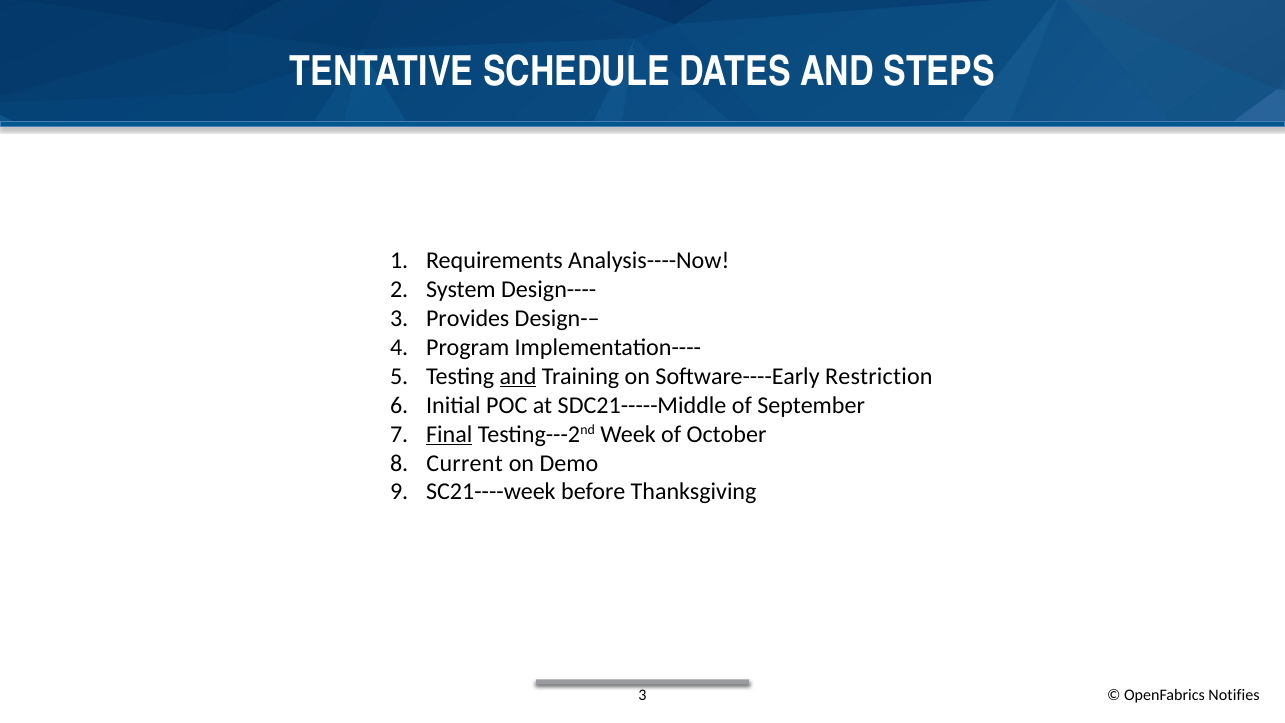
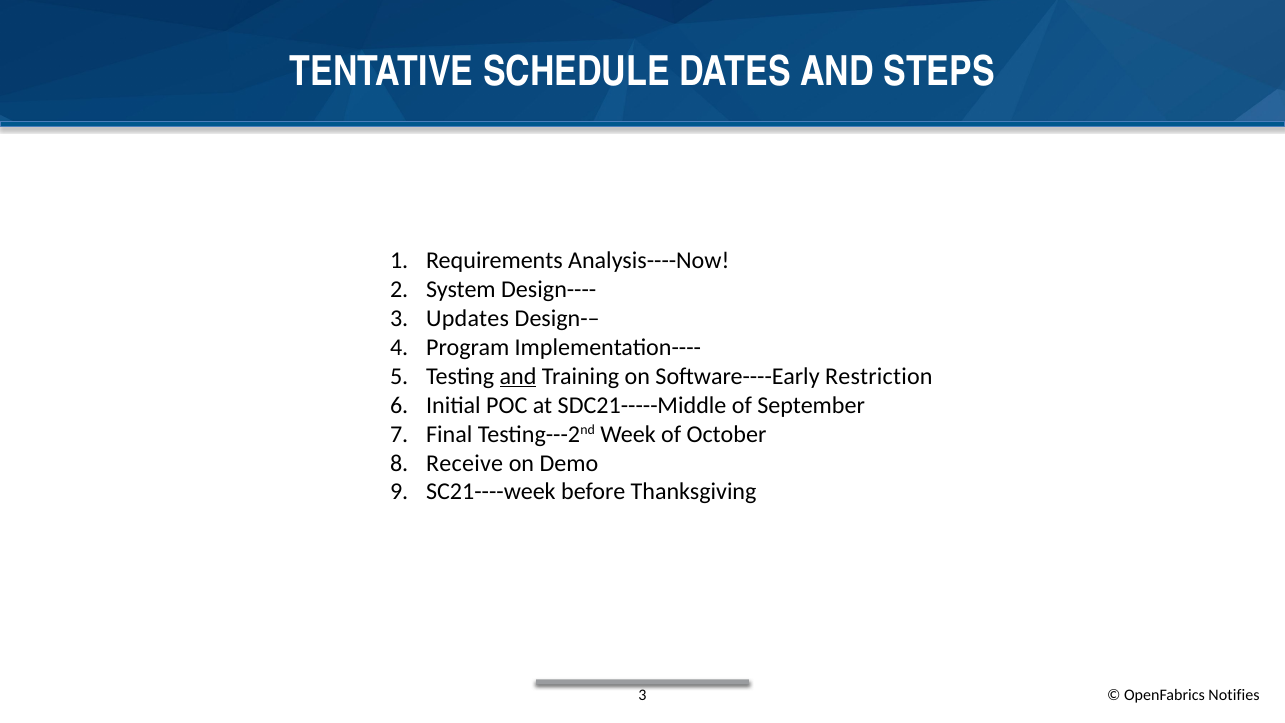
Provides: Provides -> Updates (468, 318)
Final underline: present -> none (449, 434)
Current: Current -> Receive (465, 463)
